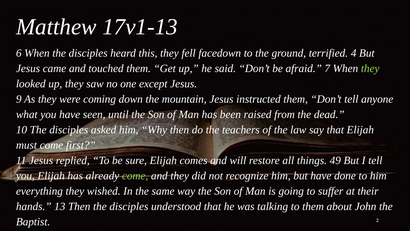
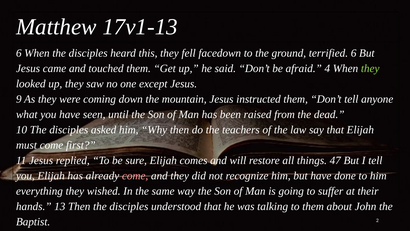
terrified 4: 4 -> 6 (354, 53)
7: 7 -> 4 (327, 68)
49: 49 -> 47 (335, 160)
come colour: light green -> pink (135, 175)
